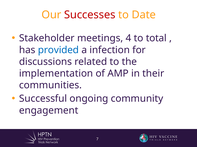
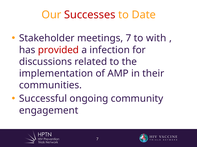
meetings 4: 4 -> 7 (128, 38)
total: total -> with (156, 38)
provided colour: blue -> red (58, 50)
